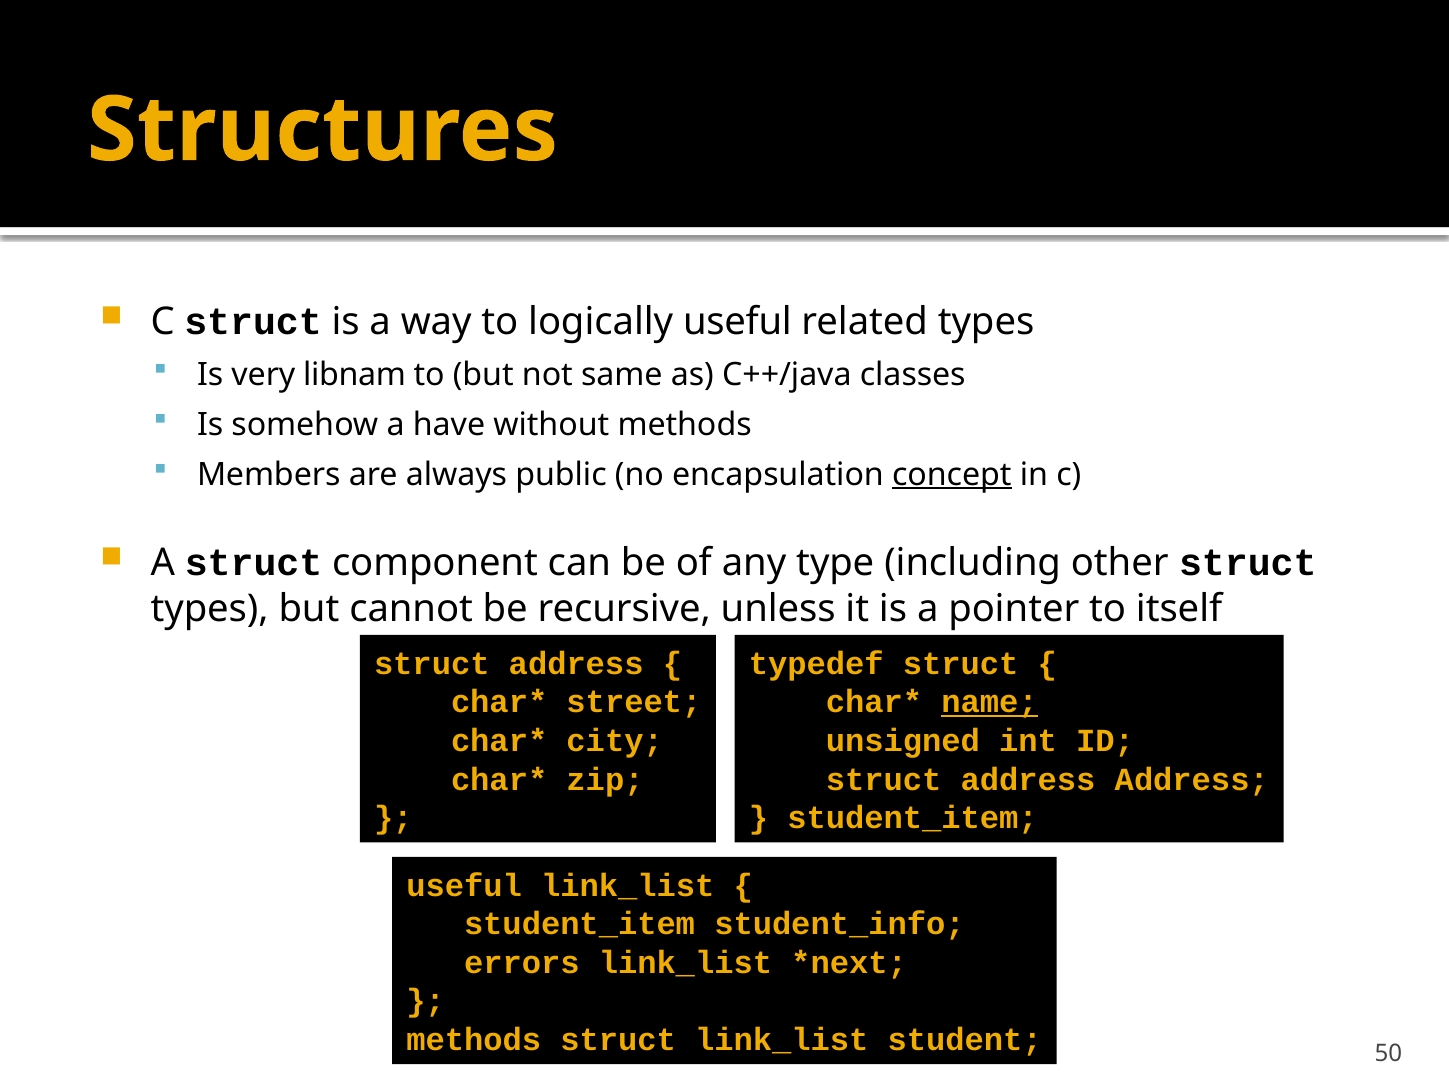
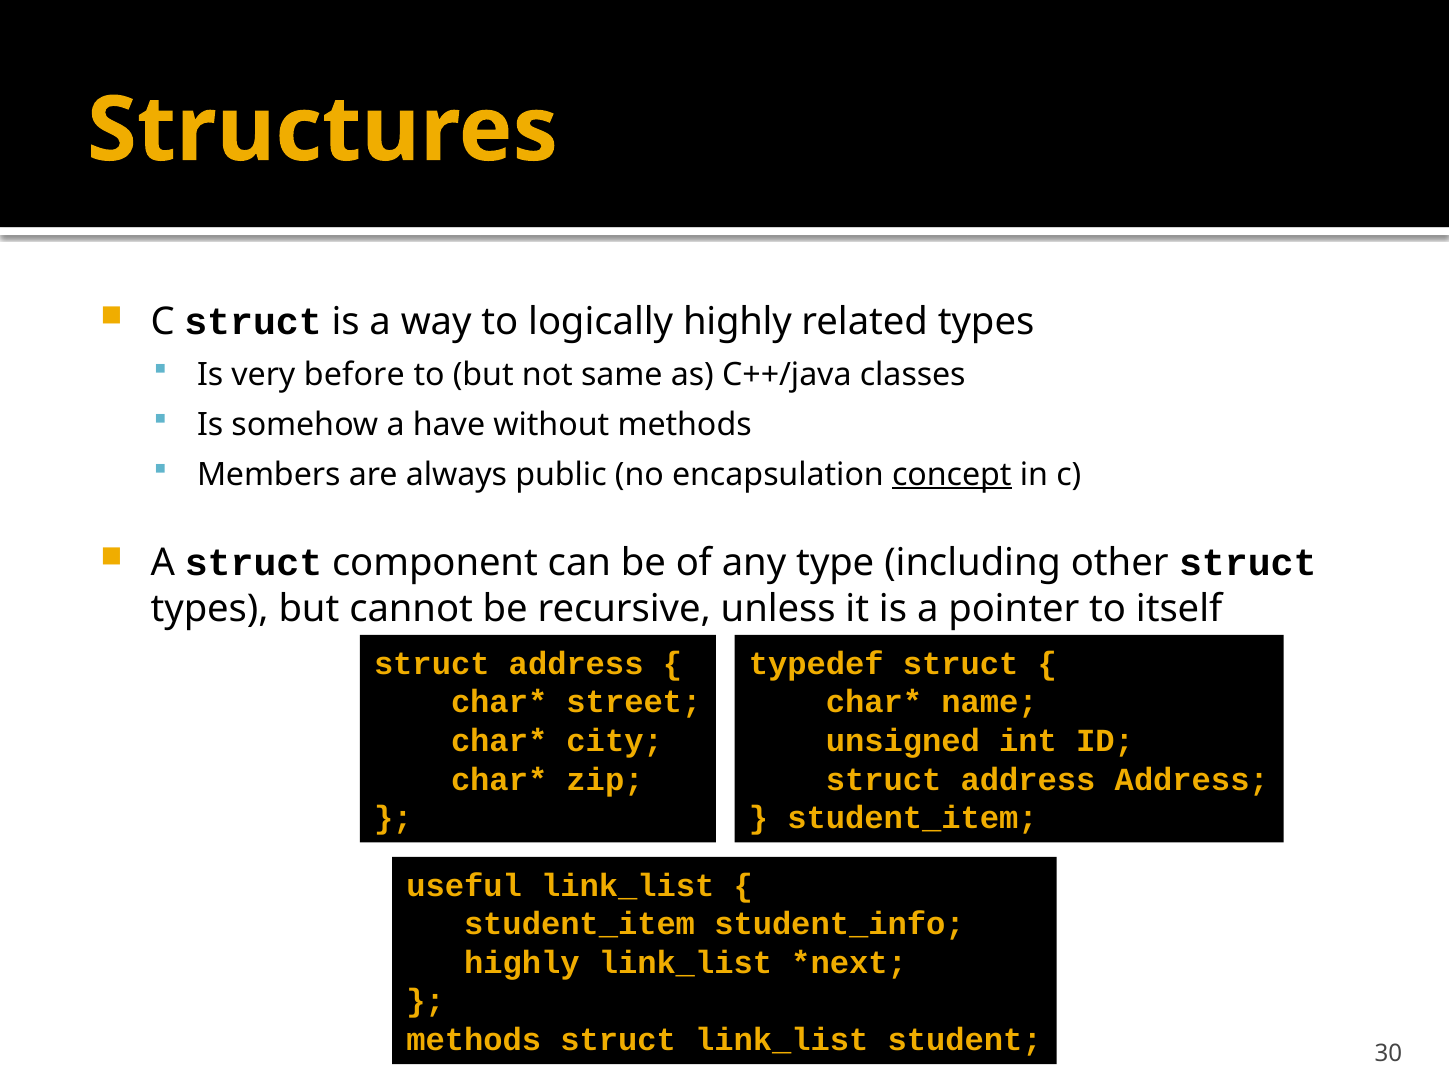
logically useful: useful -> highly (737, 321)
libnam: libnam -> before (354, 375)
name underline: present -> none (990, 702)
errors: errors -> highly (522, 962)
50: 50 -> 30 (1388, 1053)
